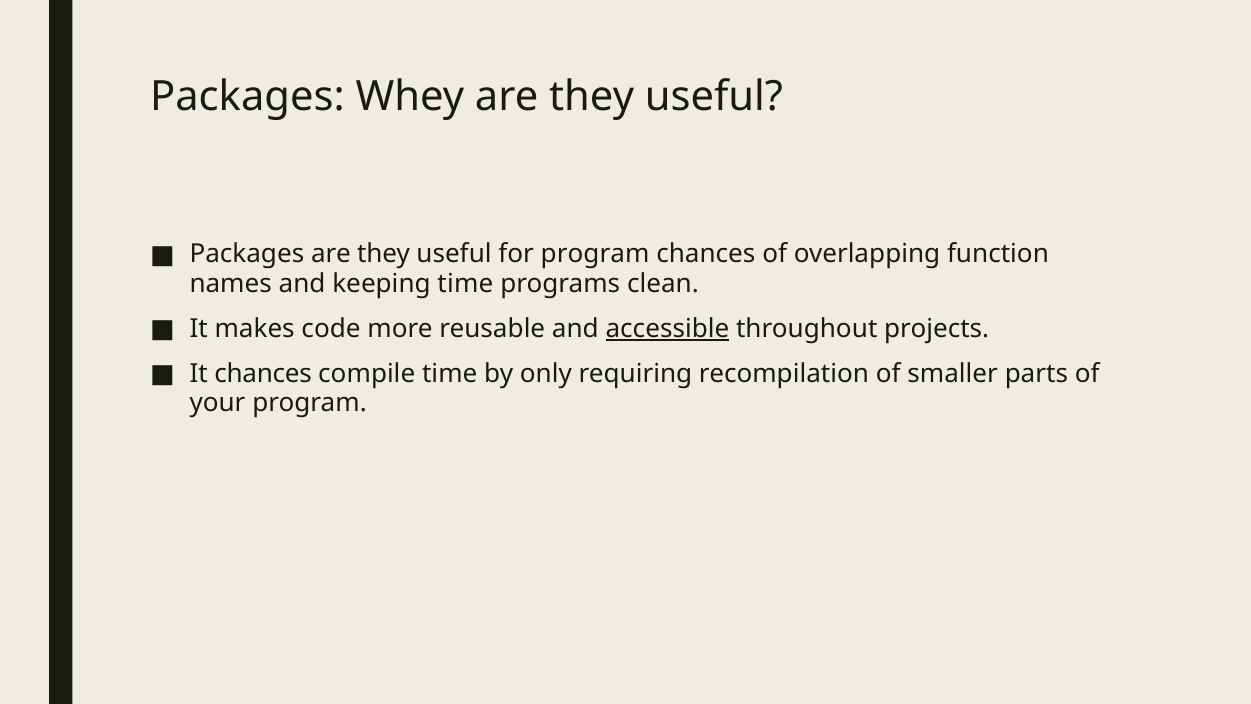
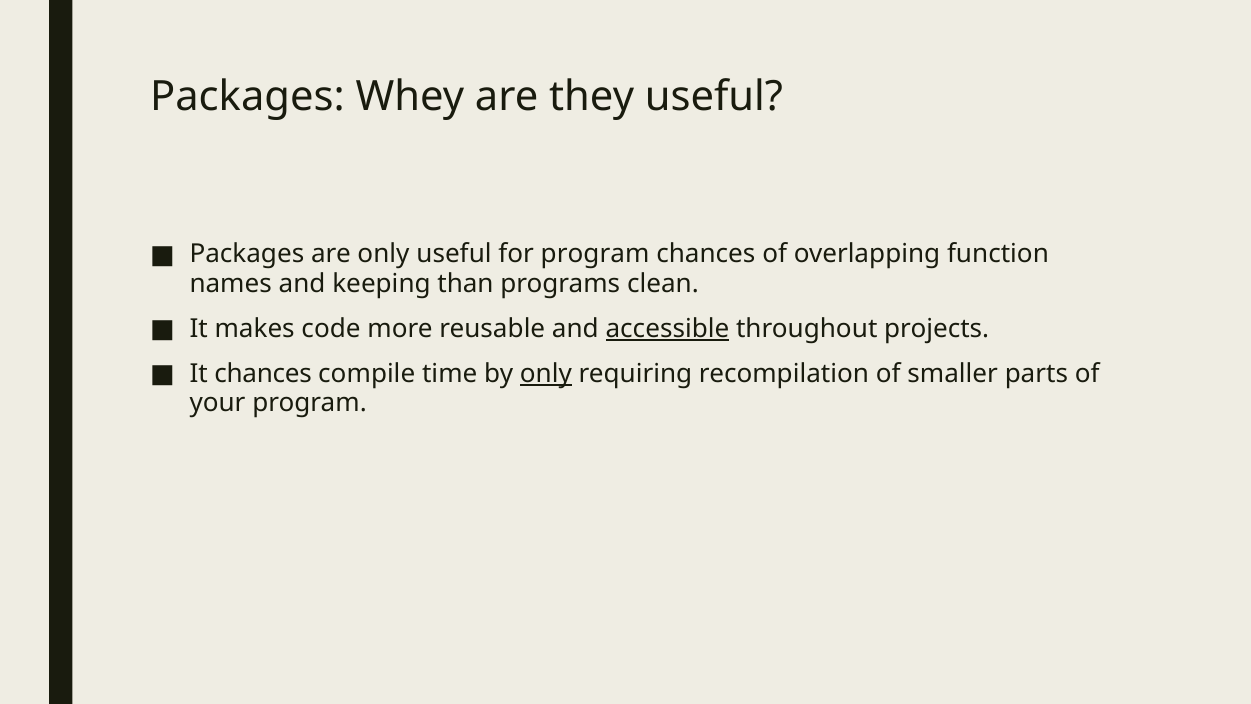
Packages are they: they -> only (383, 254)
keeping time: time -> than (466, 284)
only underline: none -> present (546, 374)
